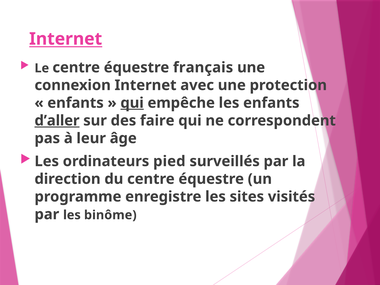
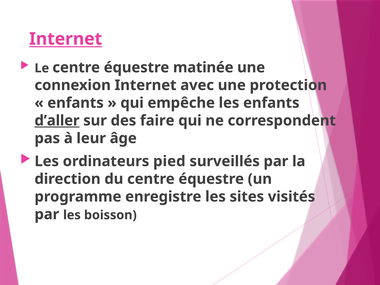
français: français -> matinée (203, 67)
qui underline: present -> none (132, 103)
binôme: binôme -> boisson (110, 215)
